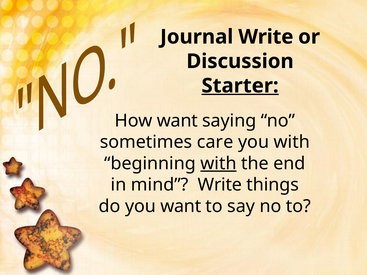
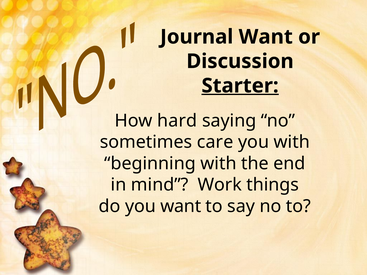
Journal Write: Write -> Want (266, 37)
How want: want -> hard (177, 121)
with underline: present -> none (219, 164)
mind Write: Write -> Work (220, 185)
